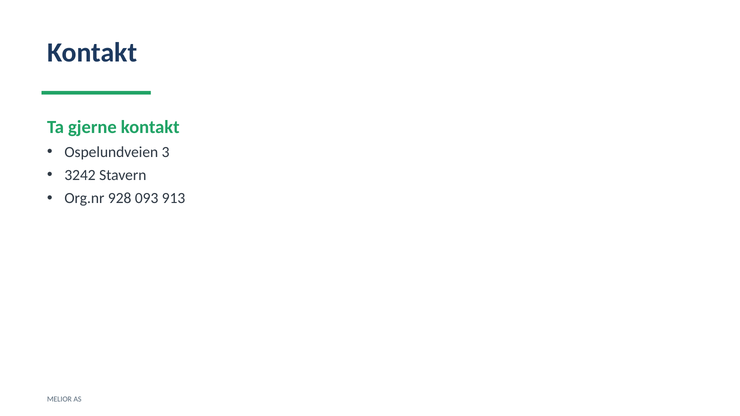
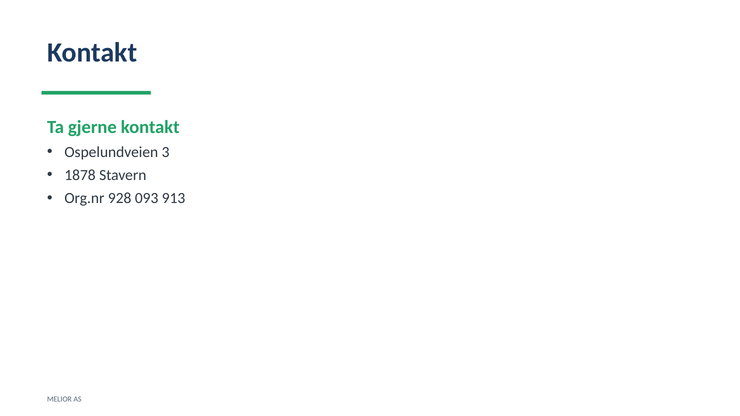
3242: 3242 -> 1878 (80, 175)
